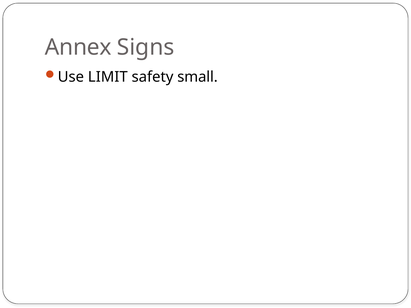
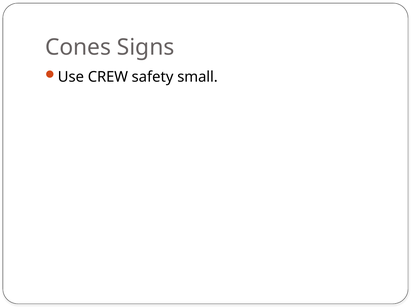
Annex: Annex -> Cones (78, 47)
LIMIT: LIMIT -> CREW (108, 77)
